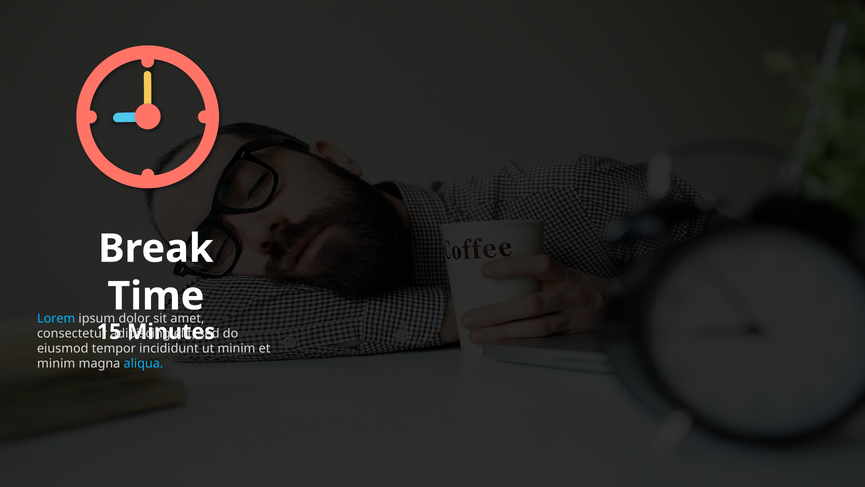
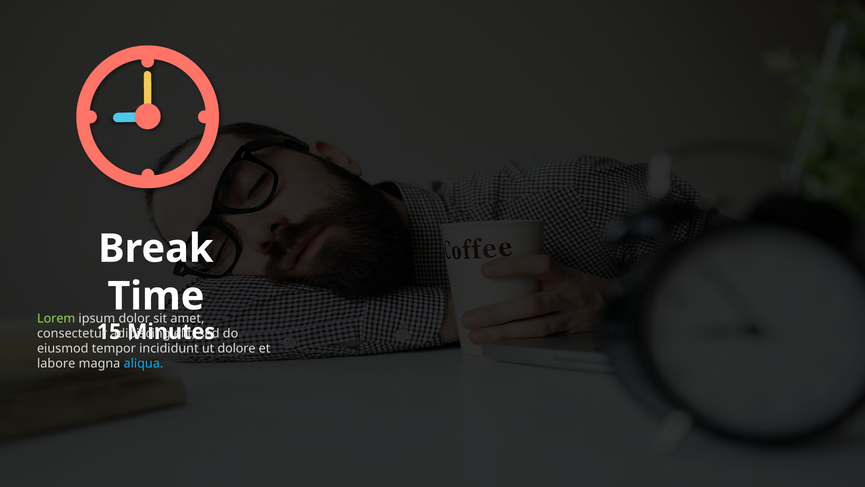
Lorem colour: light blue -> light green (56, 318)
minim: minim -> dolore (237, 348)
minim: minim -> labore (56, 364)
